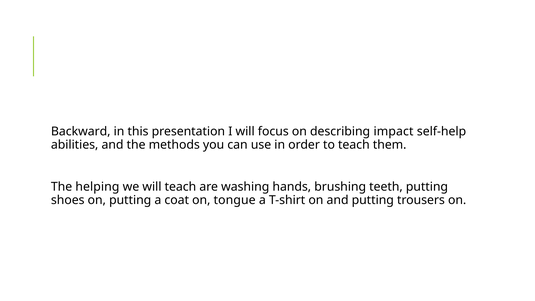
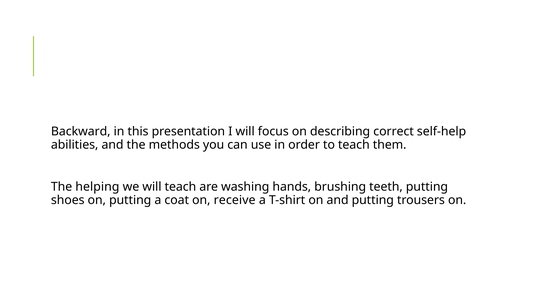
impact: impact -> correct (394, 131)
tongue: tongue -> receive (235, 200)
